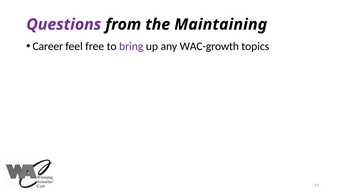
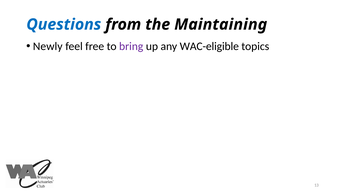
Questions colour: purple -> blue (64, 24)
Career: Career -> Newly (48, 46)
WAC-growth: WAC-growth -> WAC-eligible (209, 46)
